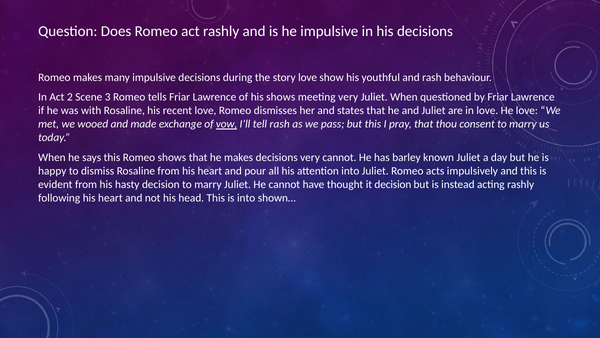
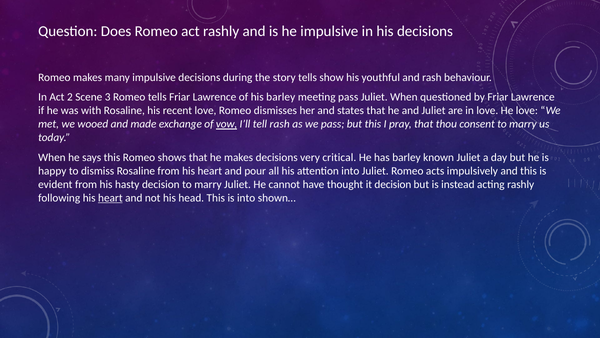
story love: love -> tells (308, 77)
his shows: shows -> barley (281, 97)
meeting very: very -> pass (348, 97)
very cannot: cannot -> critical (339, 157)
heart underline: none -> present (110, 198)
